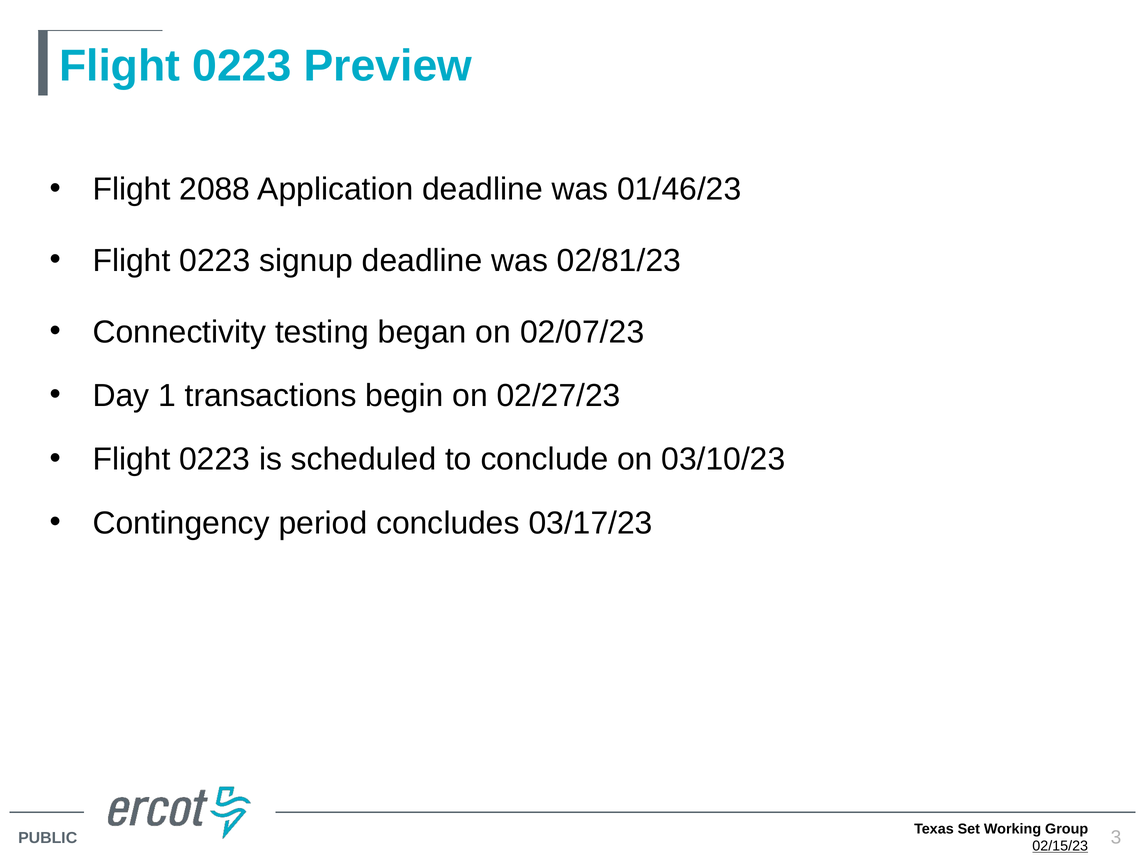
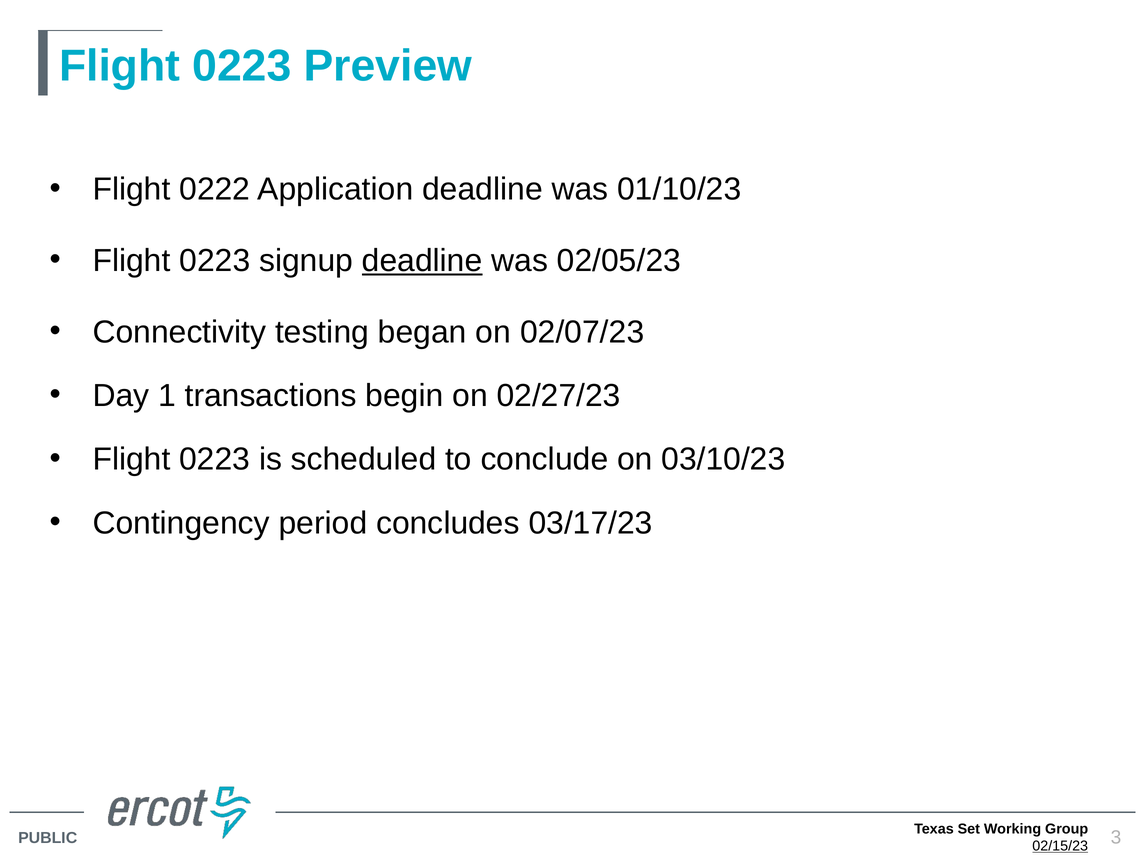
2088: 2088 -> 0222 (215, 189)
01/46/23: 01/46/23 -> 01/10/23 (679, 189)
deadline underline: none -> present (422, 261)
02/81/23: 02/81/23 -> 02/05/23 (619, 261)
